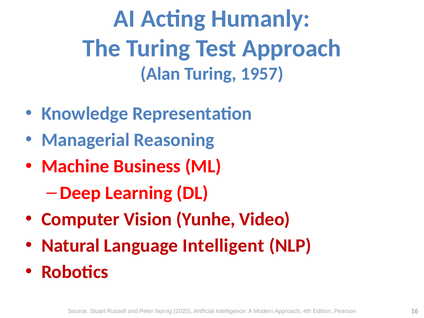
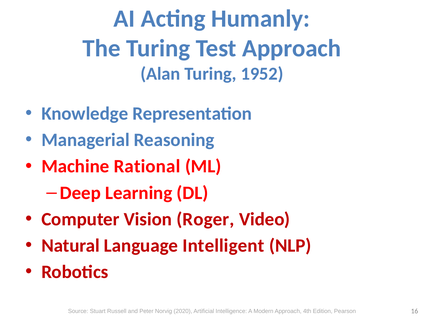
1957: 1957 -> 1952 (262, 74)
Business: Business -> Rational (147, 166)
Yunhe: Yunhe -> Roger (205, 219)
